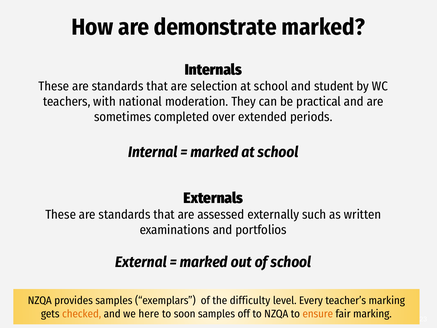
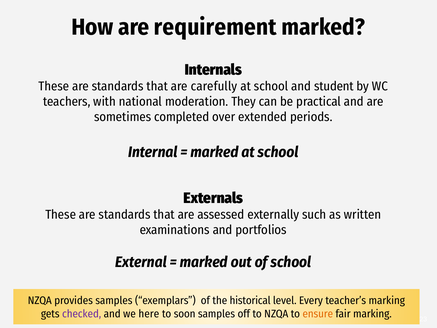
demonstrate: demonstrate -> requirement (215, 27)
selection: selection -> carefully (214, 86)
difficulty: difficulty -> historical (250, 300)
checked colour: orange -> purple (82, 314)
